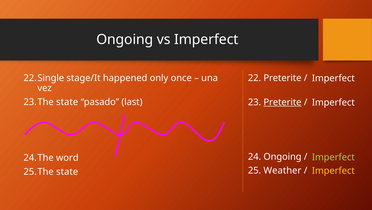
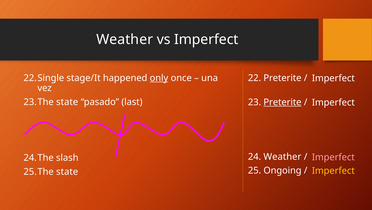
Ongoing: Ongoing -> Weather (125, 39)
only underline: none -> present (159, 78)
24 Ongoing: Ongoing -> Weather (282, 156)
Imperfect colour: light green -> pink (333, 157)
word: word -> slash (67, 157)
Weather: Weather -> Ongoing (282, 170)
